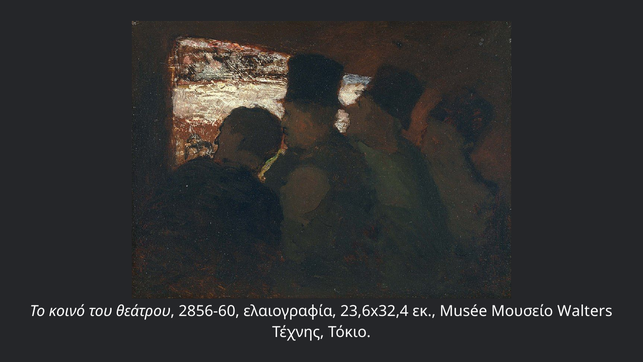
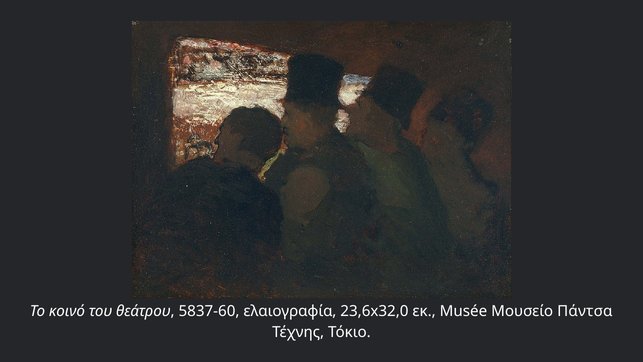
2856-60: 2856-60 -> 5837-60 (209, 311)
23,6x32,4: 23,6x32,4 -> 23,6x32,0 (374, 311)
Walters: Walters -> Πάντσα (585, 311)
